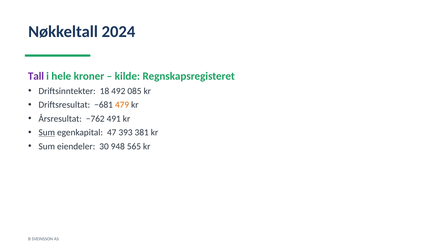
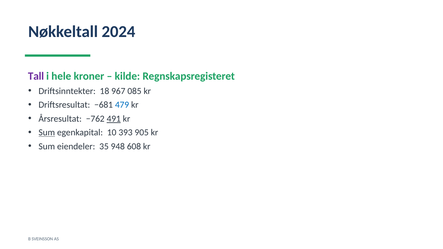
492: 492 -> 967 (118, 91)
479 colour: orange -> blue (122, 105)
491 underline: none -> present (114, 119)
47: 47 -> 10 (112, 133)
381: 381 -> 905 (142, 133)
30: 30 -> 35 (104, 147)
565: 565 -> 608 (134, 147)
